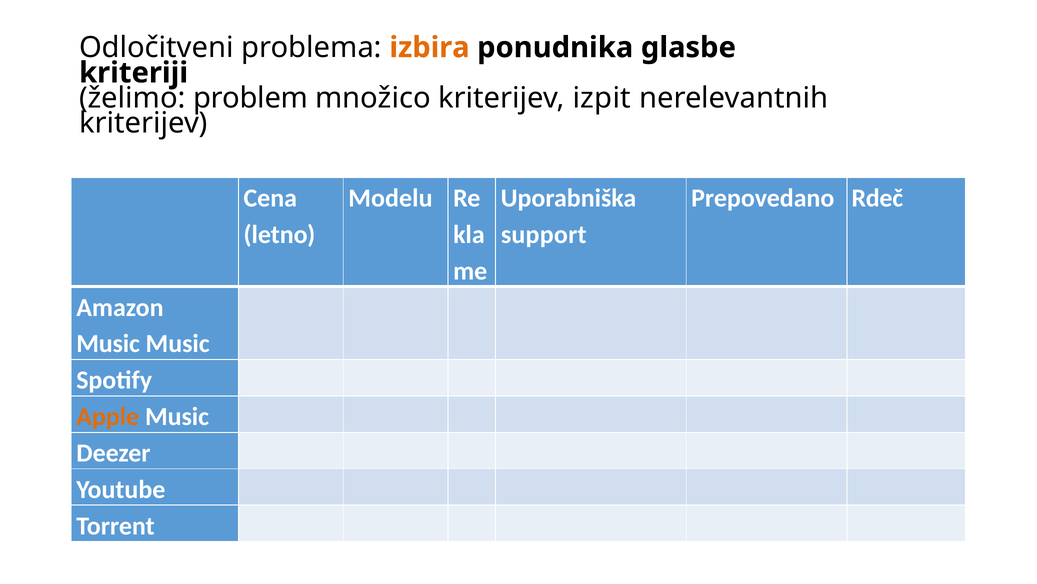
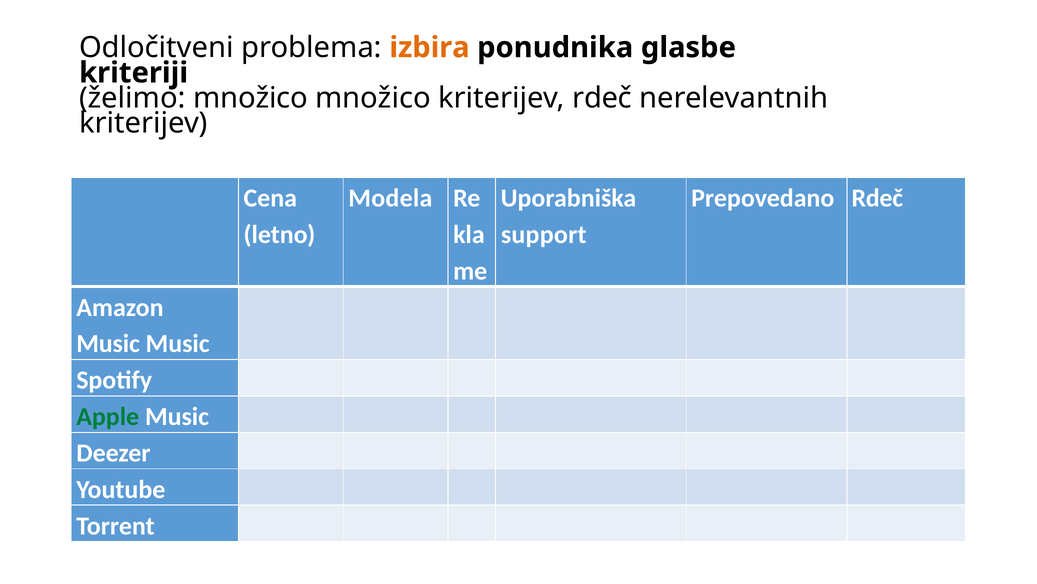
želimo problem: problem -> množico (251, 98)
kriterijev izpit: izpit -> rdeč (602, 98)
Modelu: Modelu -> Modela (390, 198)
Apple colour: orange -> green (108, 416)
